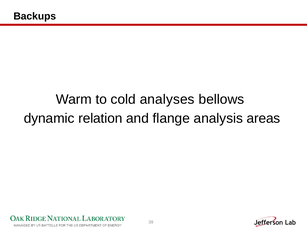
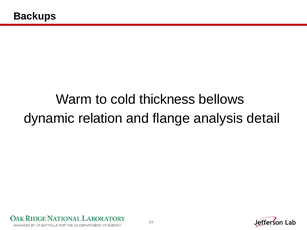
analyses: analyses -> thickness (167, 99)
areas: areas -> detail (263, 118)
